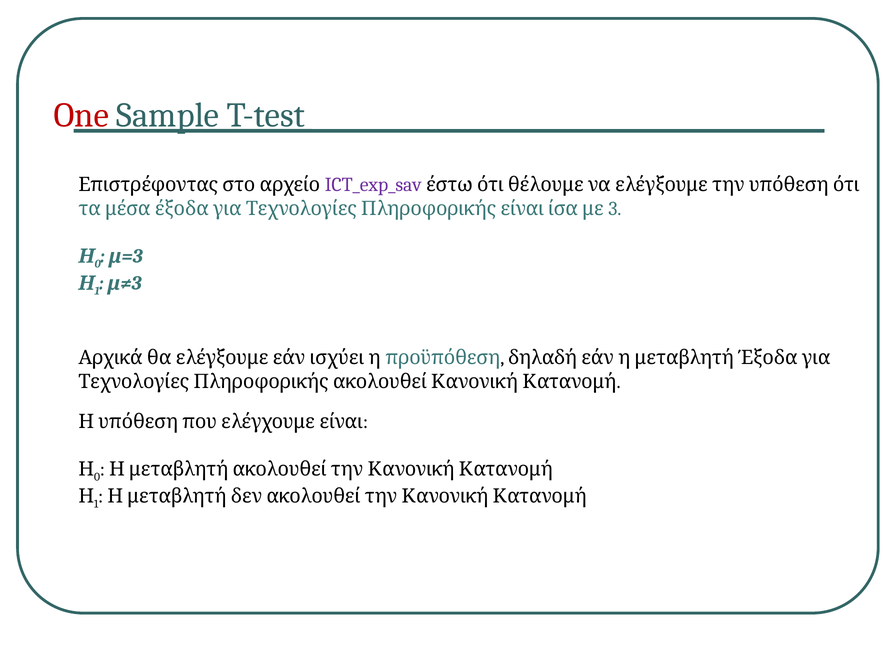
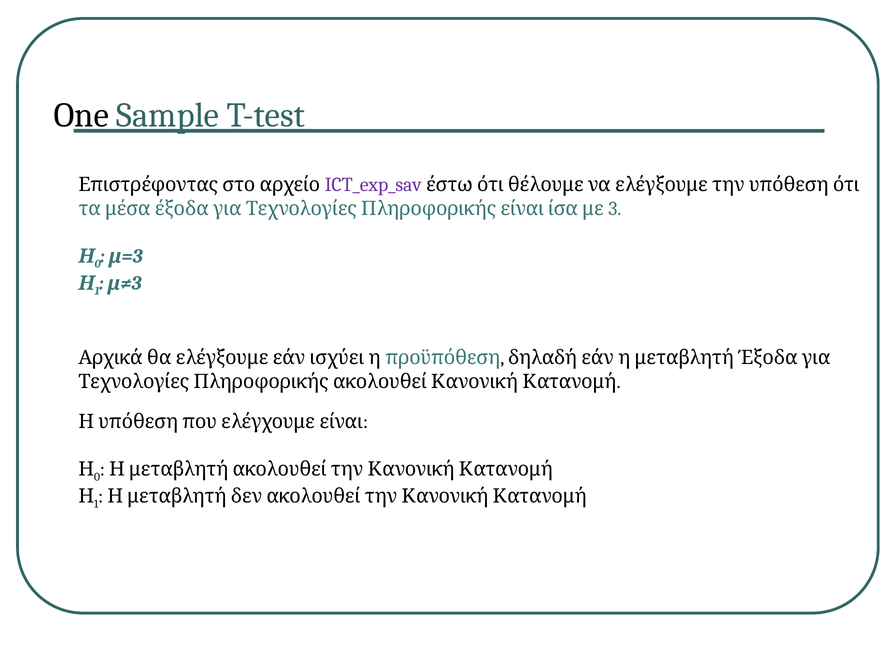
One colour: red -> black (81, 115)
